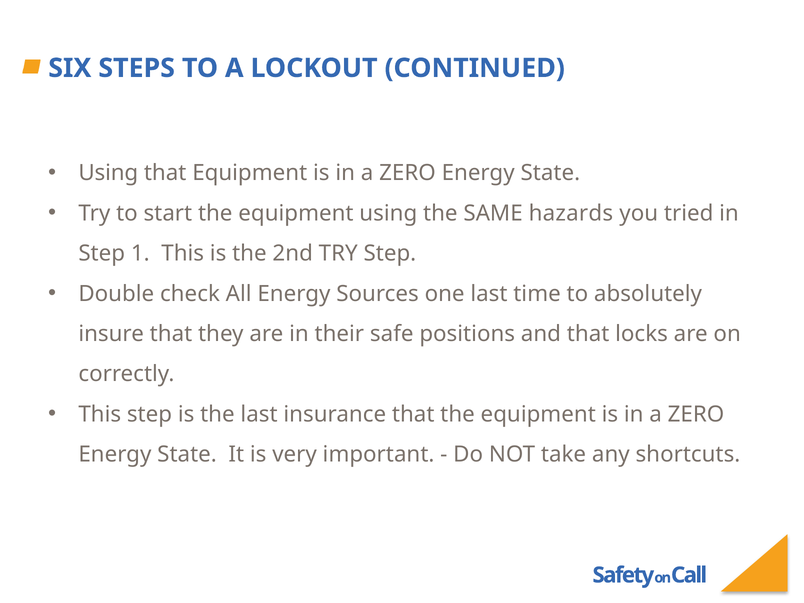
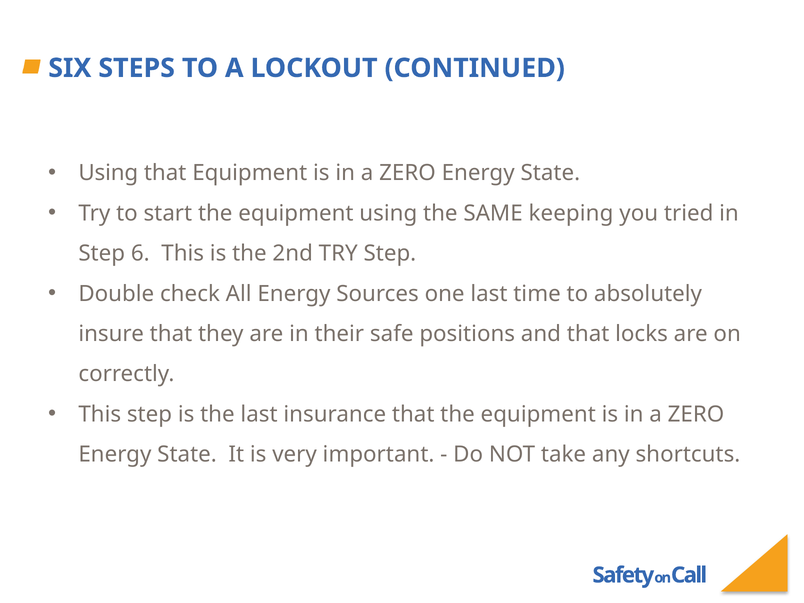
hazards: hazards -> keeping (571, 213)
1: 1 -> 6 (140, 253)
